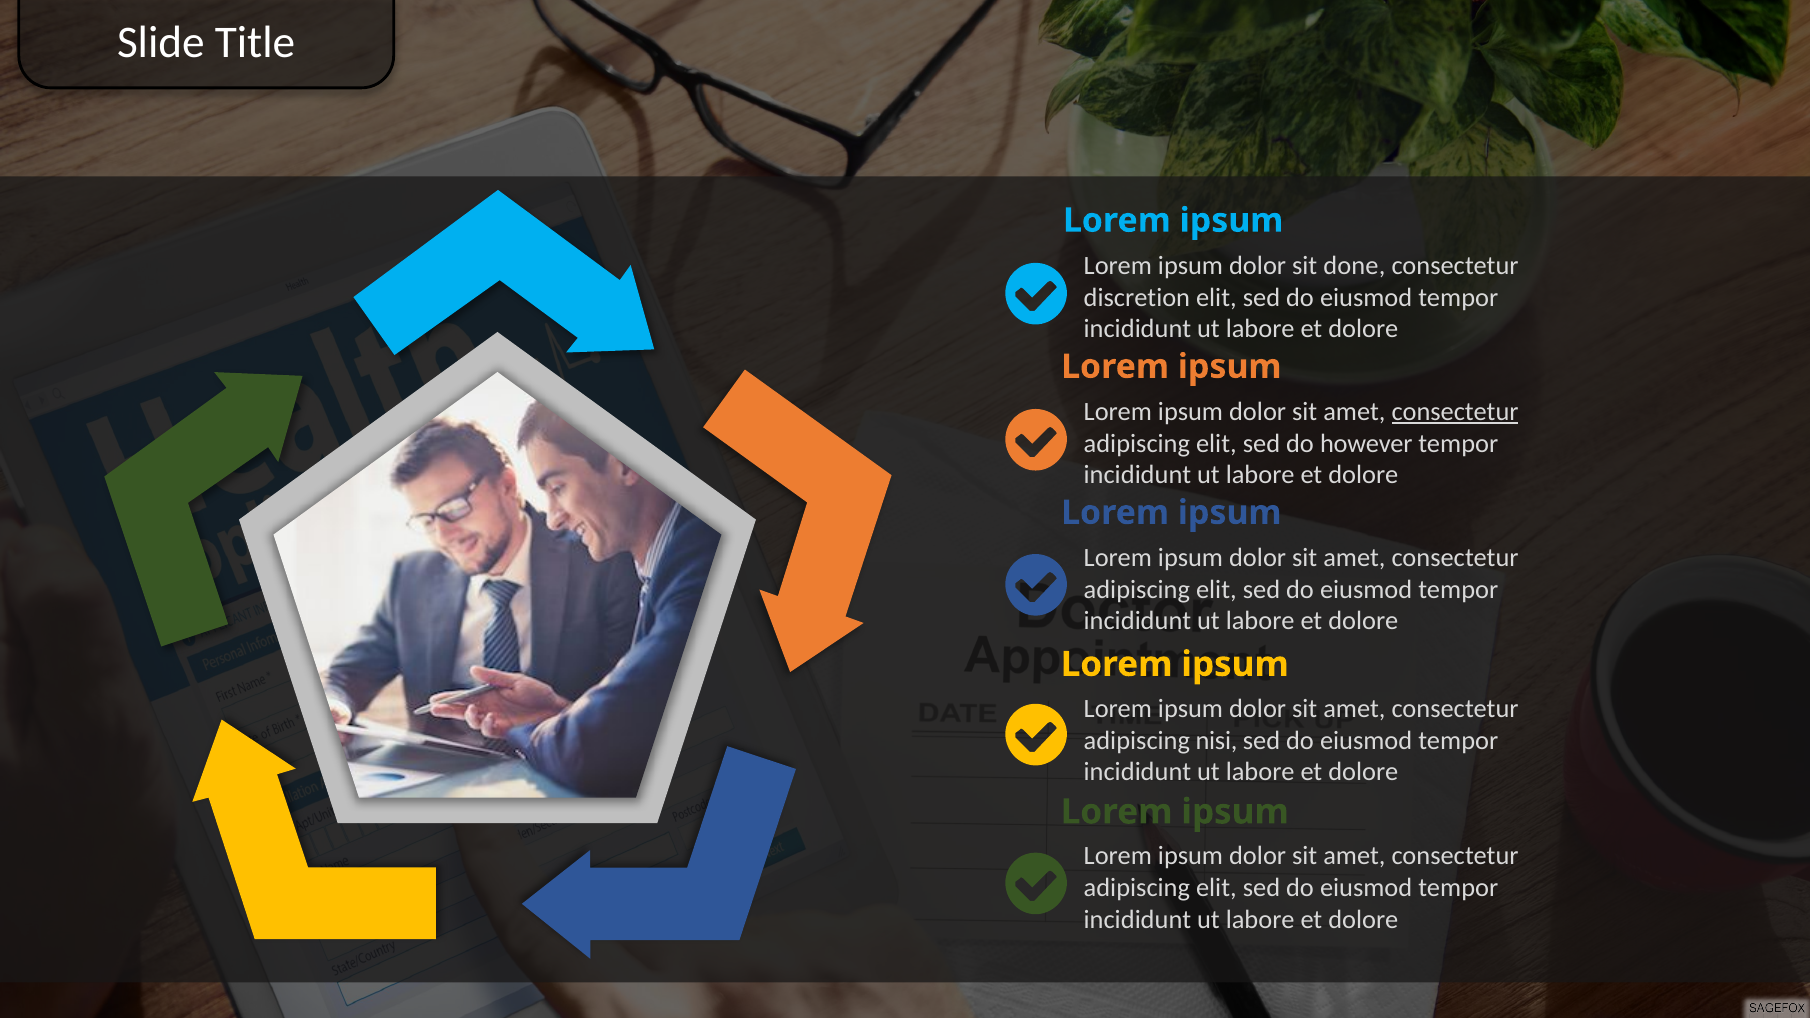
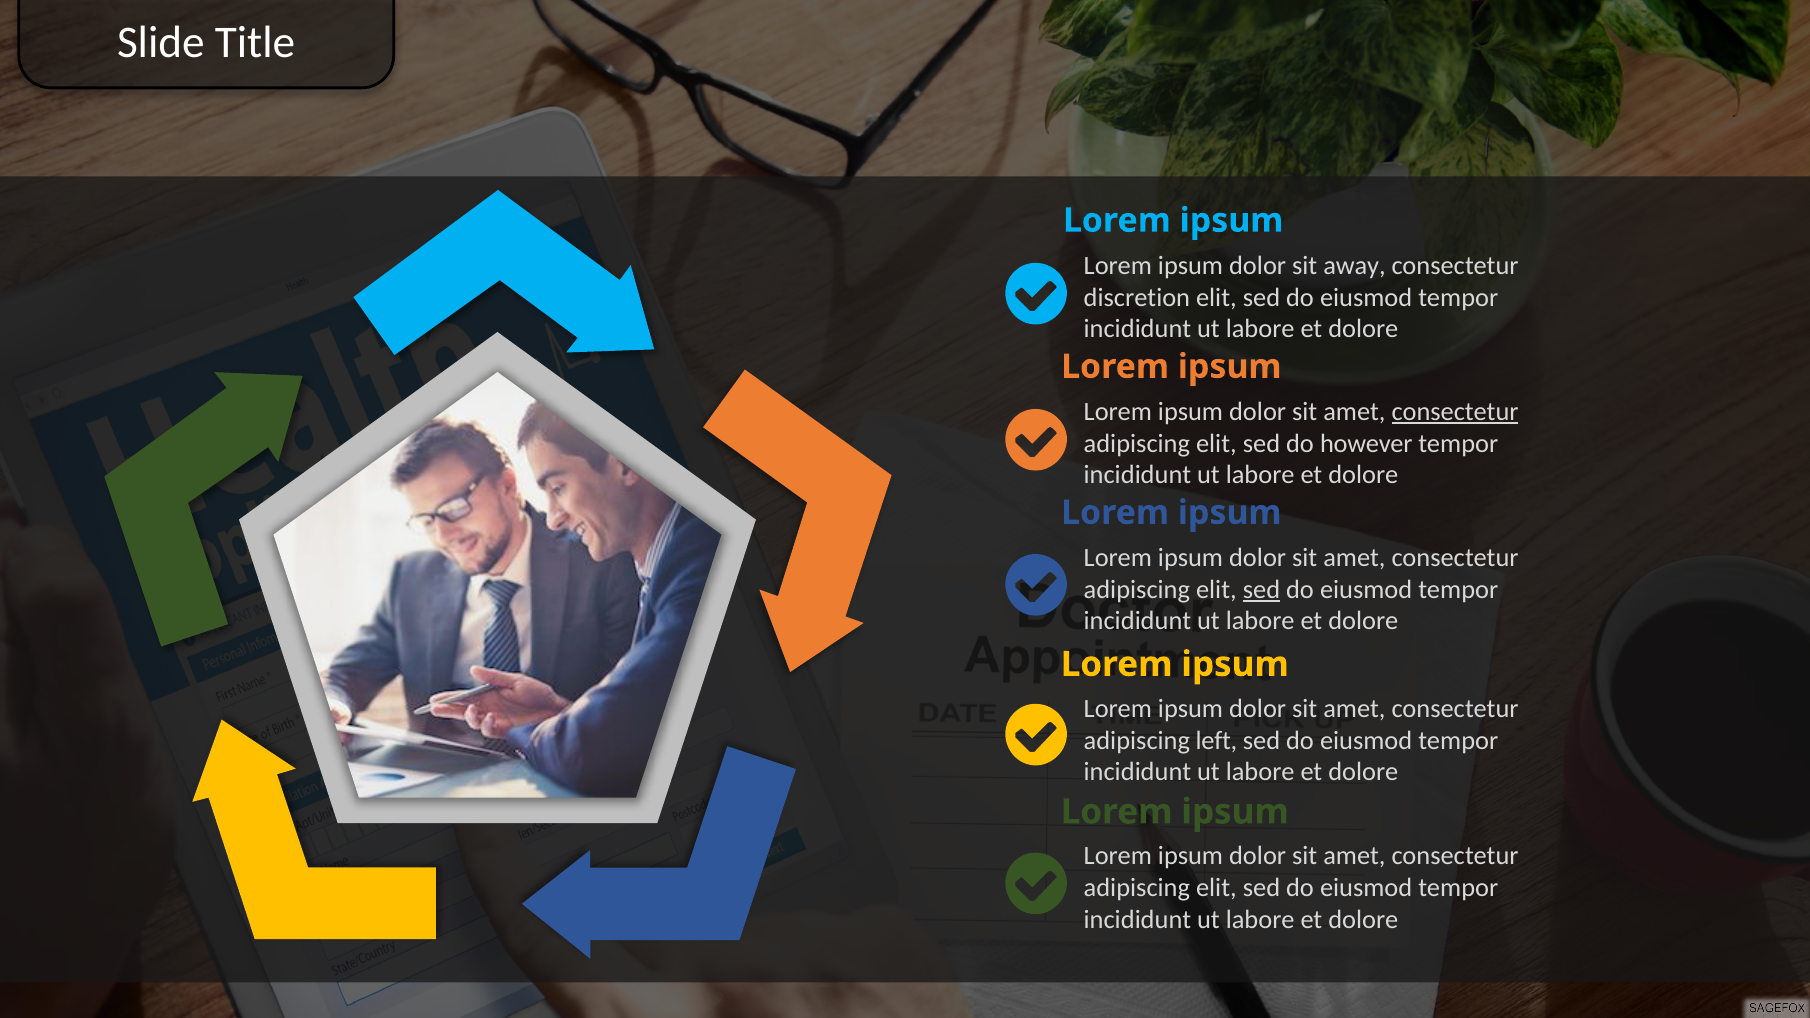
done: done -> away (1354, 266)
sed underline: none -> present (1261, 590)
nisi: nisi -> left (1216, 740)
